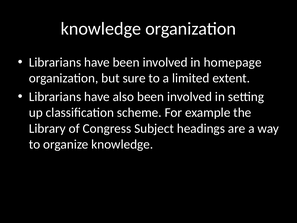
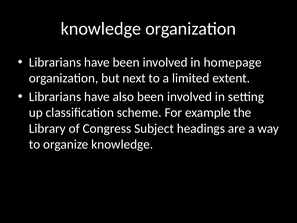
sure: sure -> next (134, 78)
